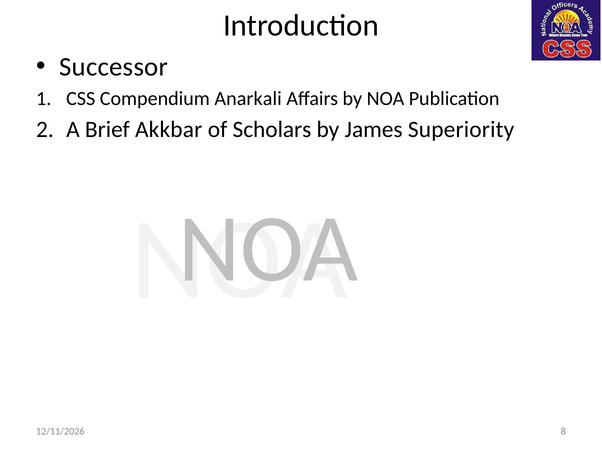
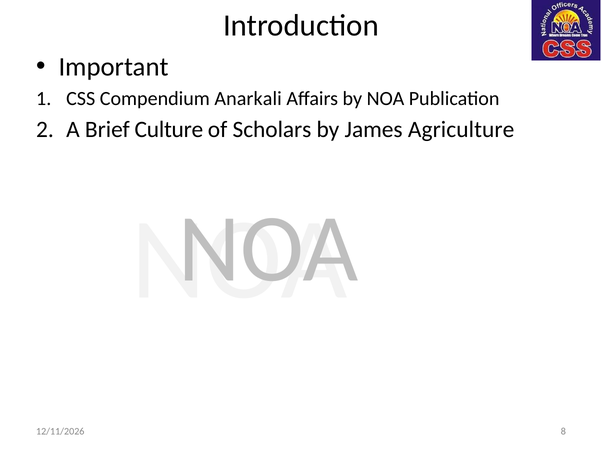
Successor: Successor -> Important (114, 67)
Akkbar: Akkbar -> Culture (169, 129)
Superiority: Superiority -> Agriculture (461, 129)
